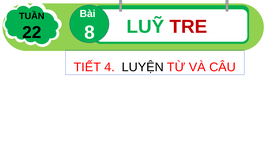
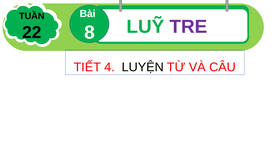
TRE colour: red -> purple (188, 27)
